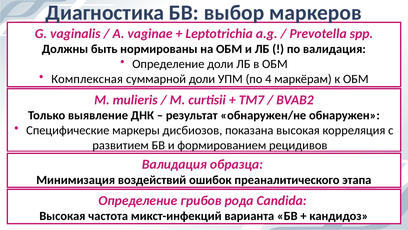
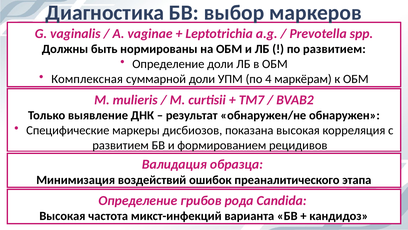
по валидация: валидация -> развитием (334, 49)
